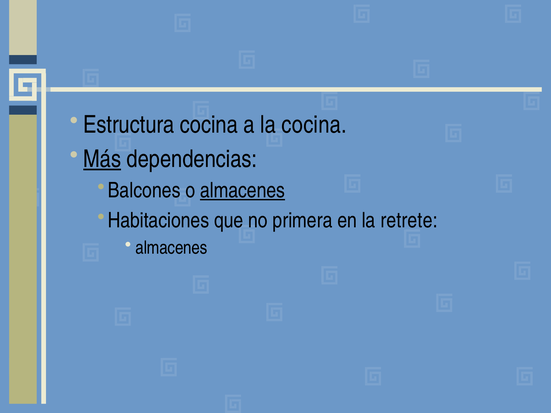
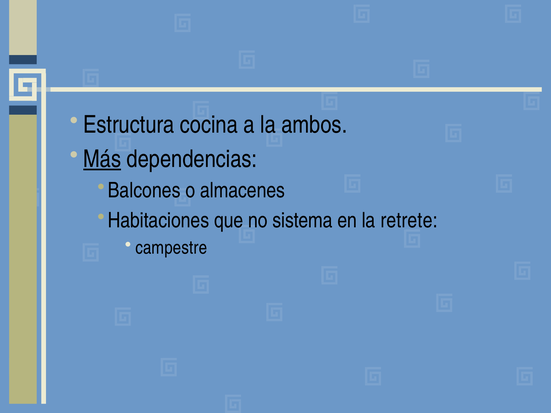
la cocina: cocina -> ambos (314, 125)
almacenes underline: present -> none (243, 191)
primera: primera -> sistema (303, 221)
almacenes: almacenes -> campestre (171, 248)
